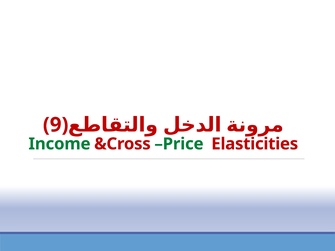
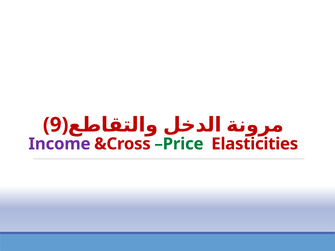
Income colour: green -> purple (60, 144)
